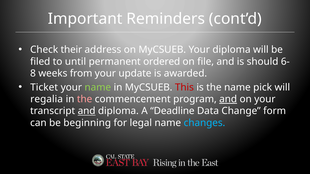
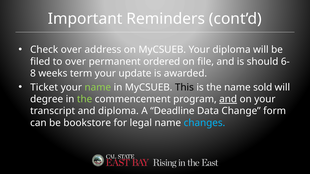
Check their: their -> over (71, 50)
to until: until -> over (75, 62)
from: from -> term (81, 74)
This colour: red -> black (184, 87)
pick: pick -> sold (263, 87)
regalia: regalia -> degree (47, 99)
the colour: pink -> light green (85, 99)
and underline: present -> none (87, 111)
beginning: beginning -> bookstore (87, 123)
